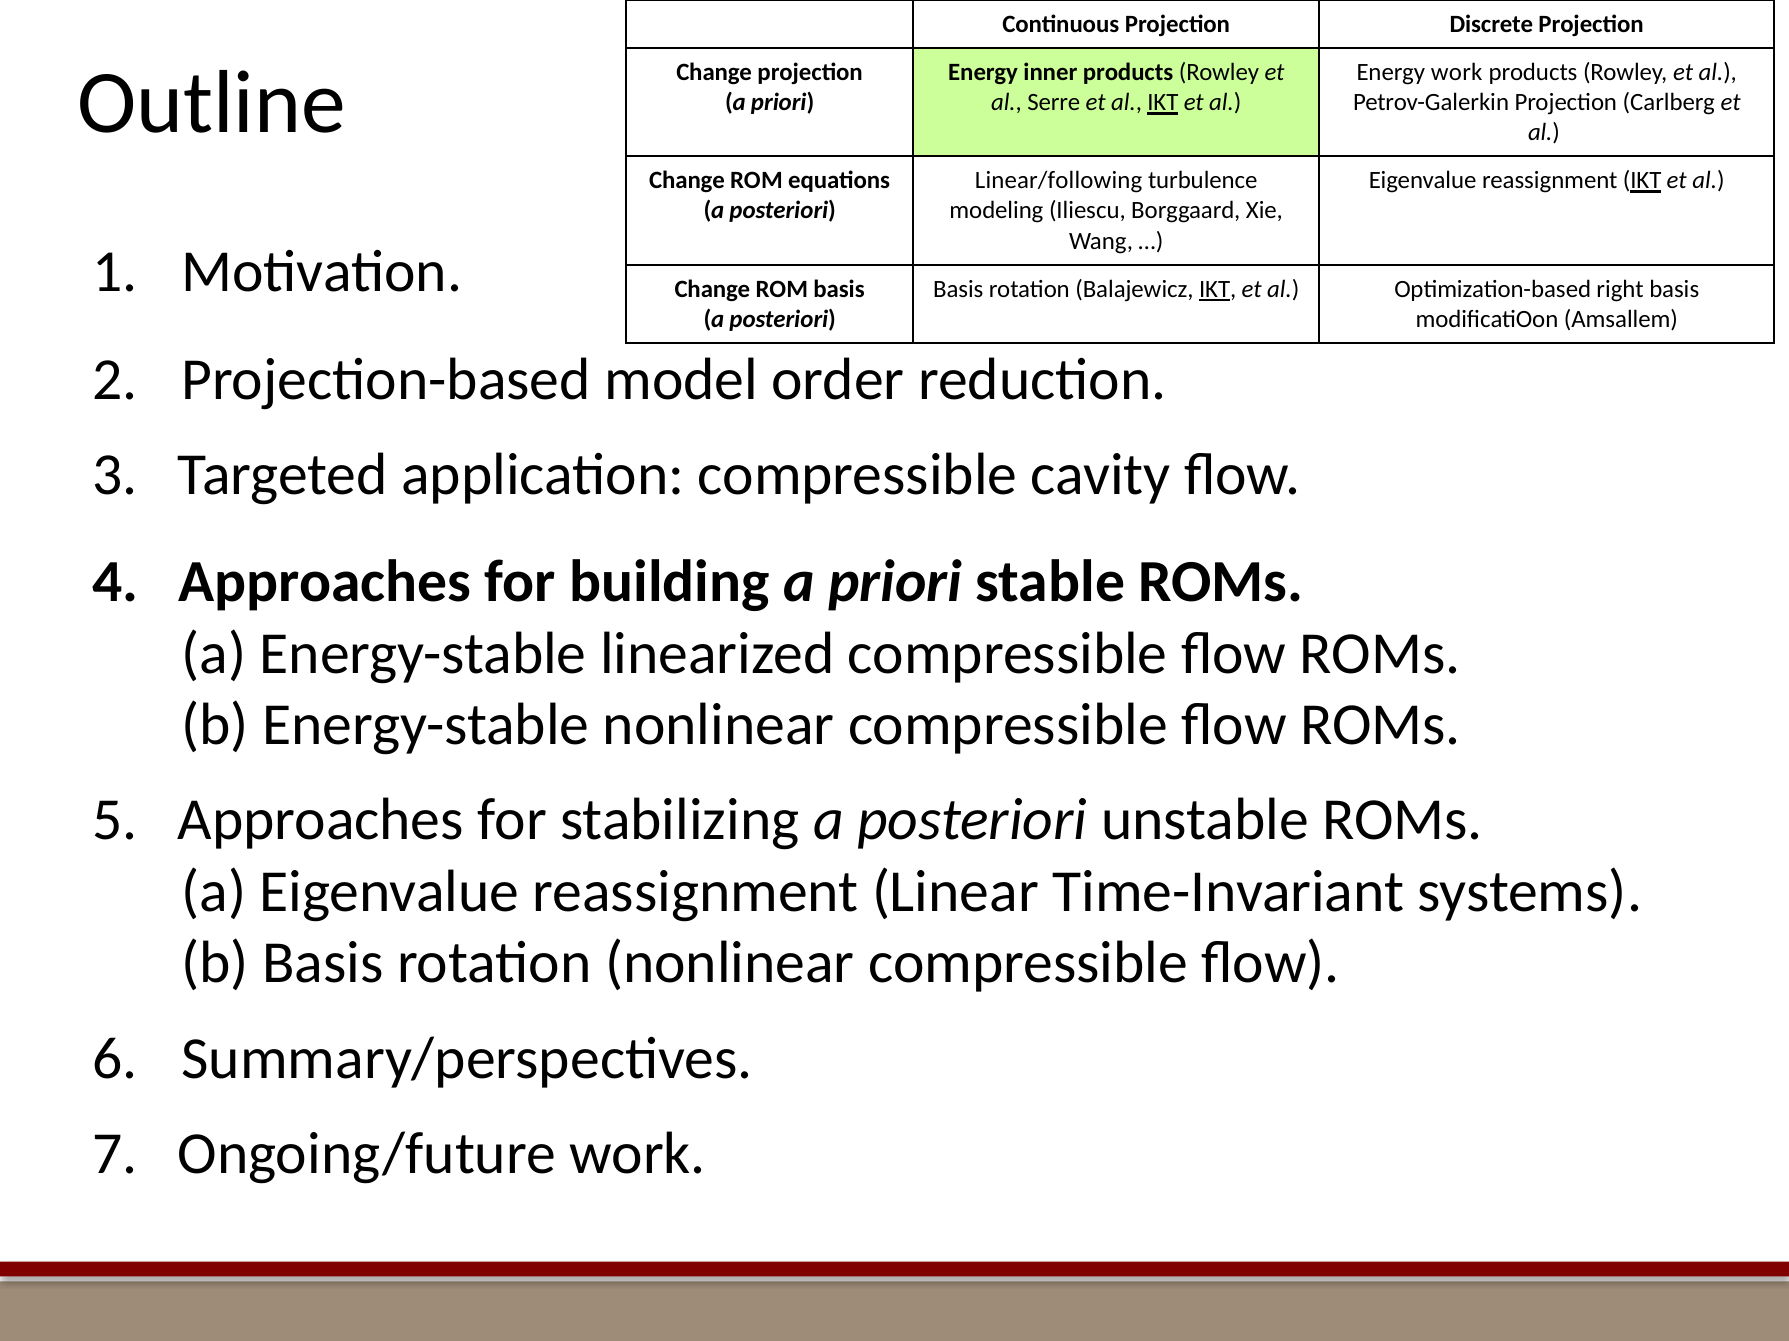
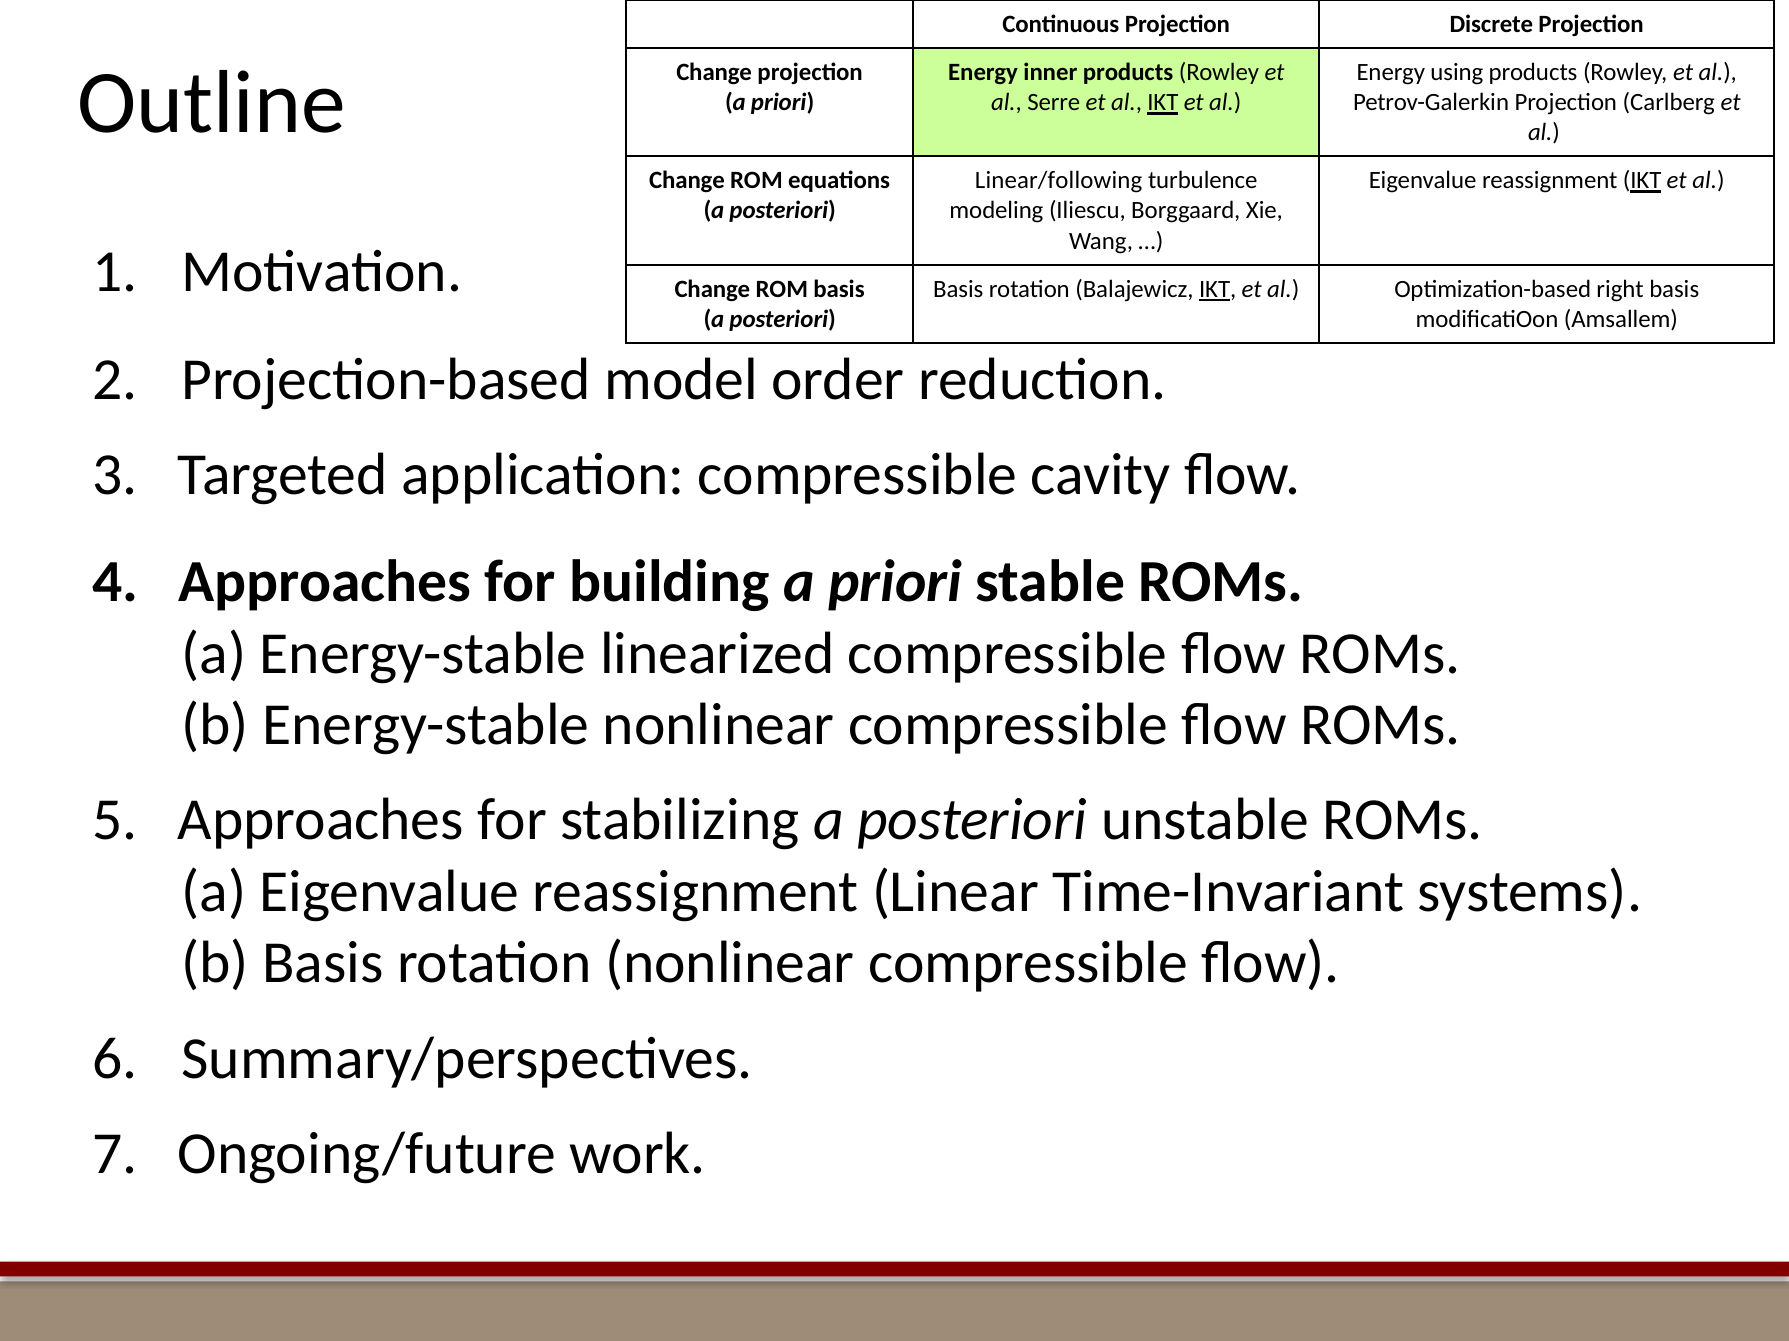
Energy work: work -> using (1457, 72)
